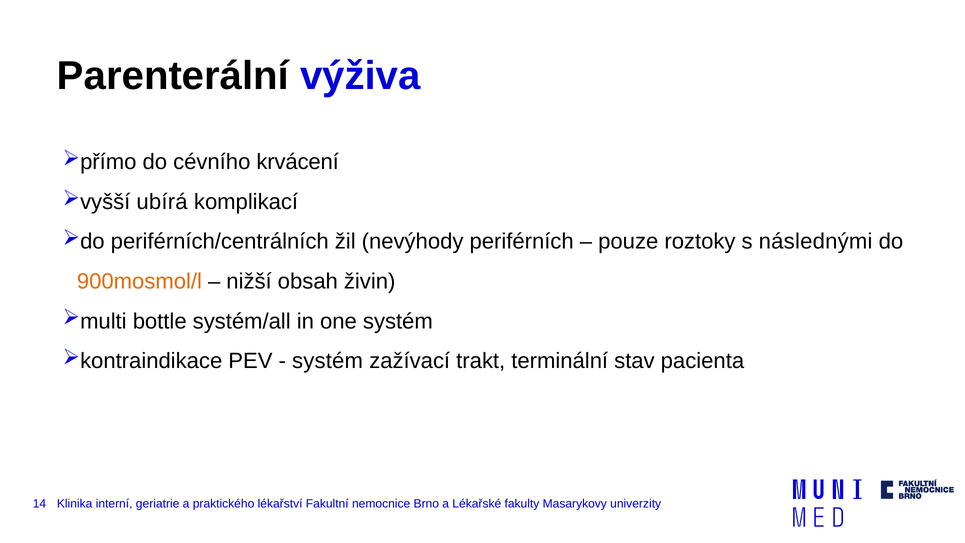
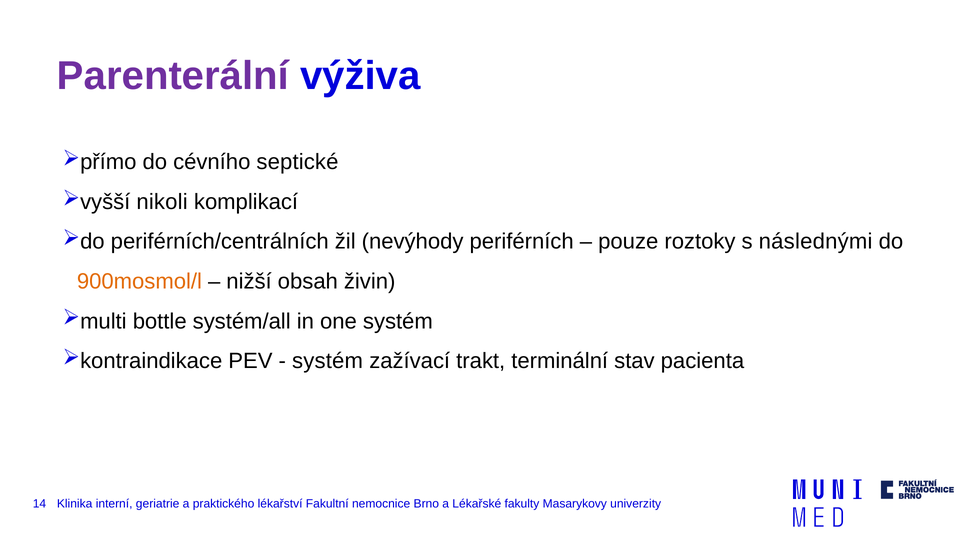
Parenterální colour: black -> purple (173, 76)
krvácení: krvácení -> septické (297, 162)
ubírá: ubírá -> nikoli (162, 202)
